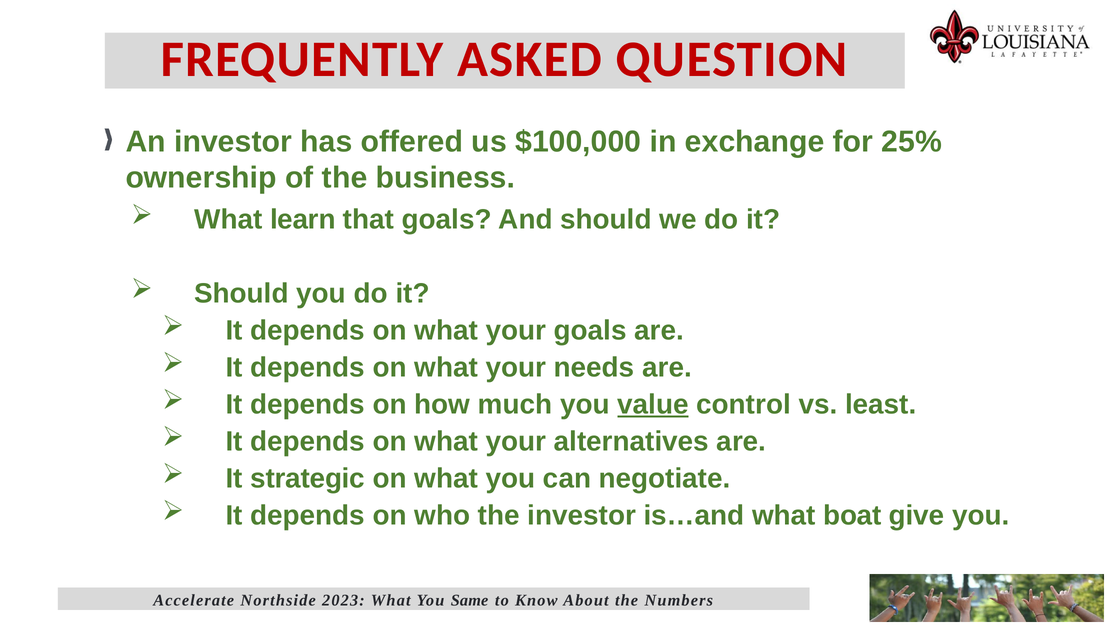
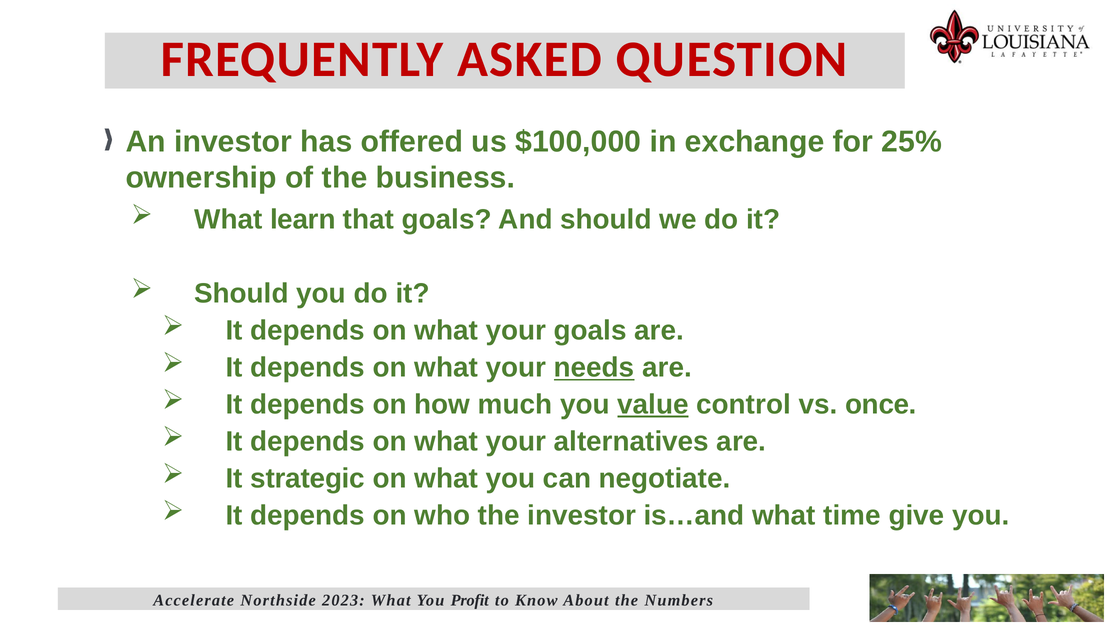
needs underline: none -> present (594, 367)
least: least -> once (881, 404)
boat: boat -> time (852, 515)
Same: Same -> Profit (470, 600)
